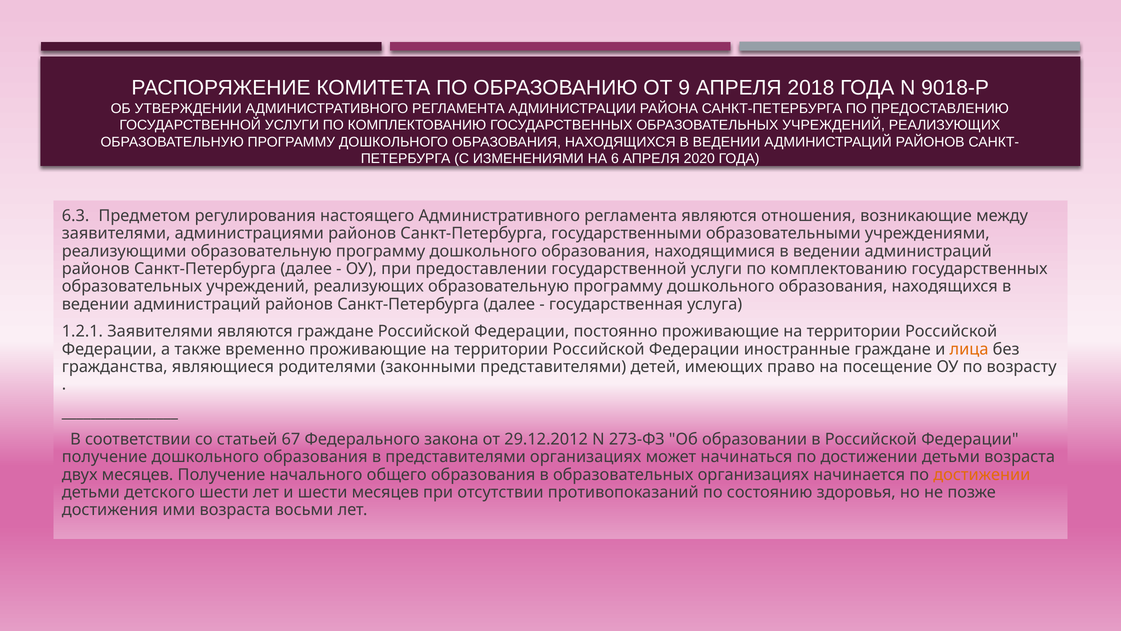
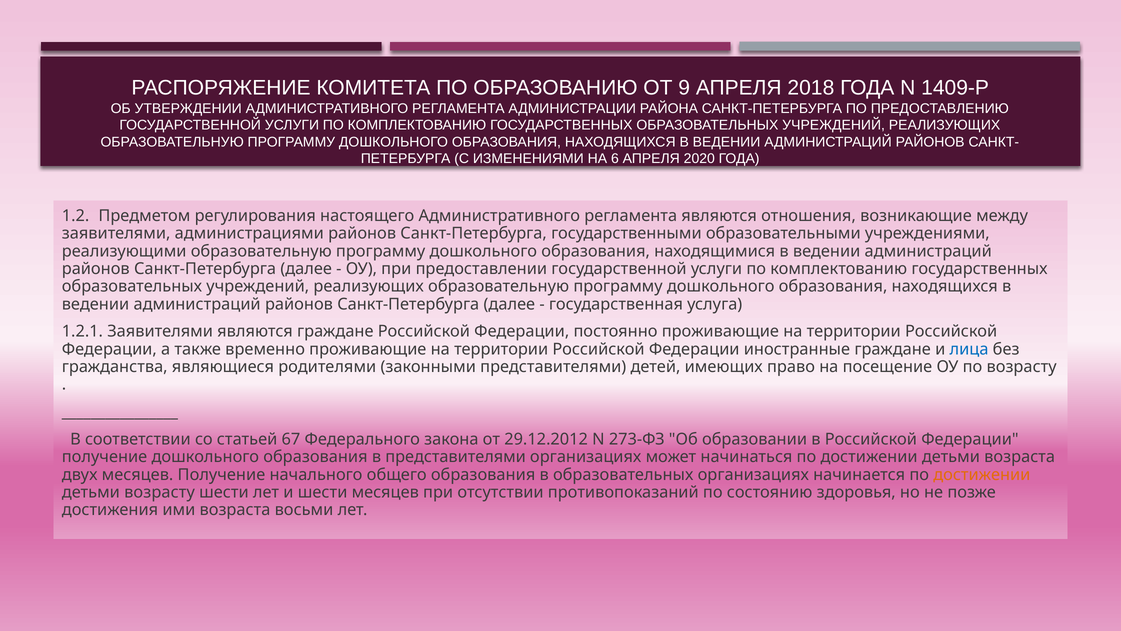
9018-Р: 9018-Р -> 1409-Р (955, 88)
6.3: 6.3 -> 1.2 (76, 216)
лица colour: orange -> blue (969, 349)
детьми детского: детского -> возрасту (160, 492)
